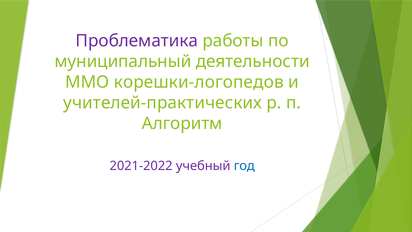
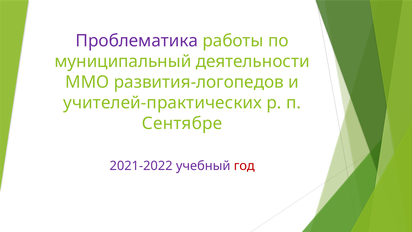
корешки-логопедов: корешки-логопедов -> развития-логопедов (199, 82)
Алгоритм: Алгоритм -> Сентябре (182, 123)
год colour: blue -> red (244, 166)
